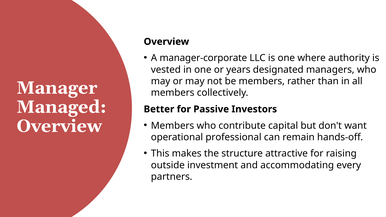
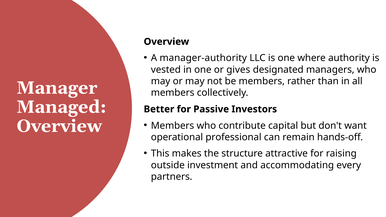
manager-corporate: manager-corporate -> manager-authority (203, 58)
years: years -> gives (238, 70)
